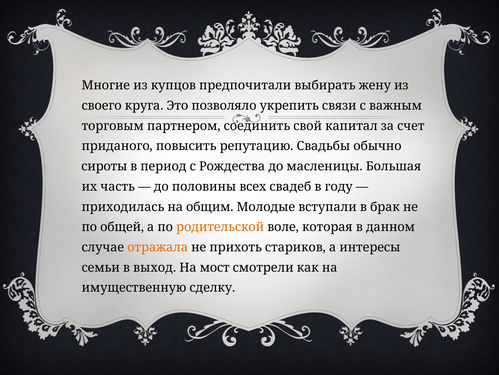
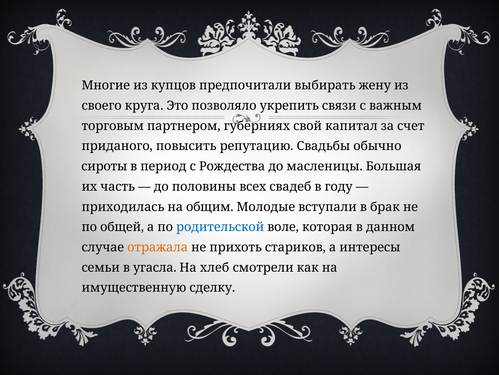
соединить: соединить -> губерниях (257, 126)
родительской colour: orange -> blue (220, 227)
выход: выход -> угасла (155, 267)
мост: мост -> хлеб (215, 267)
